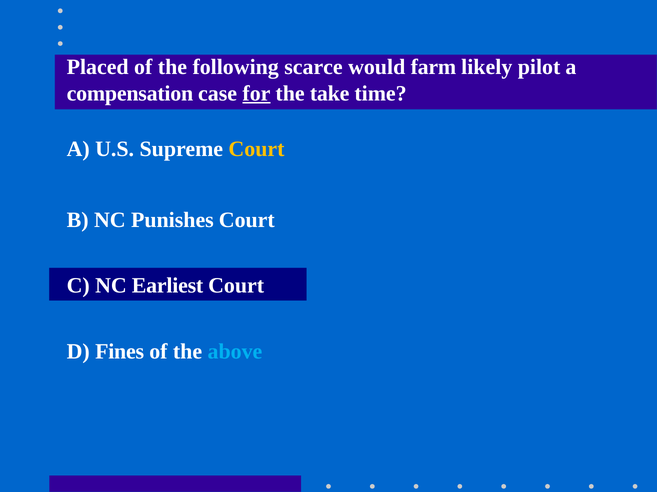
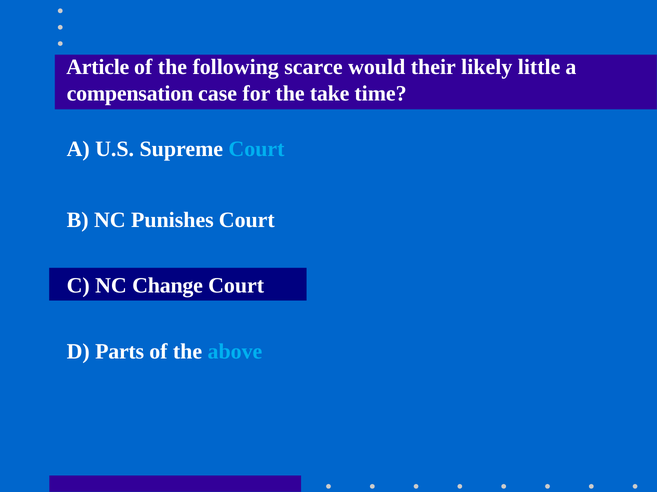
Placed: Placed -> Article (98, 67)
farm: farm -> their (433, 67)
pilot: pilot -> little (539, 67)
for underline: present -> none (256, 93)
Court colour: yellow -> light blue (256, 149)
Earliest: Earliest -> Change (168, 286)
Fines: Fines -> Parts (120, 352)
